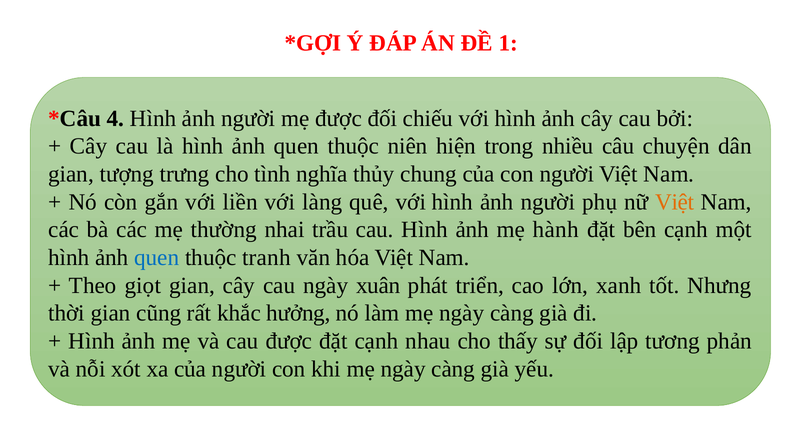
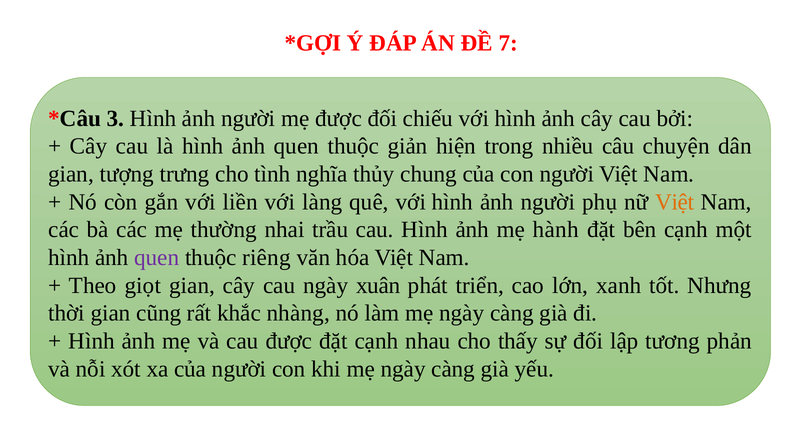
1: 1 -> 7 (508, 43)
4: 4 -> 3 (115, 118)
niên: niên -> giản (408, 146)
quen colour: blue -> purple (157, 258)
tranh: tranh -> riêng (267, 258)
hưởng: hưởng -> nhàng (298, 313)
